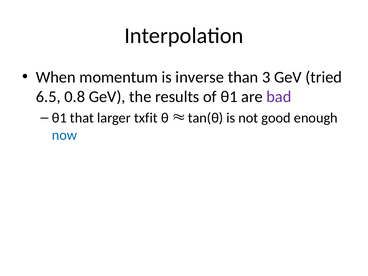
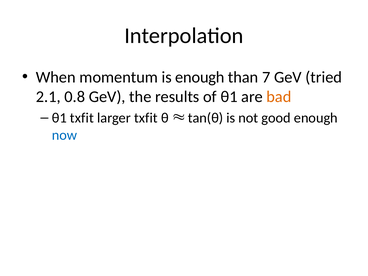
is inverse: inverse -> enough (200, 77)
3: 3 -> 7 (266, 77)
6.5: 6.5 -> 2.1 (48, 97)
bad colour: purple -> orange (279, 97)
θ1 that: that -> txfit (82, 118)
